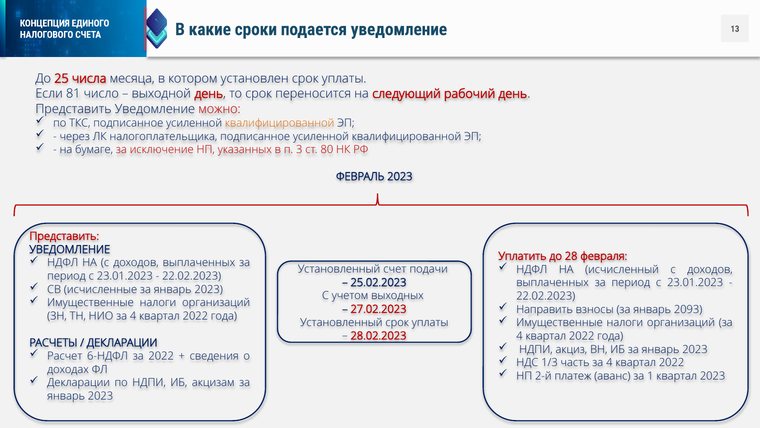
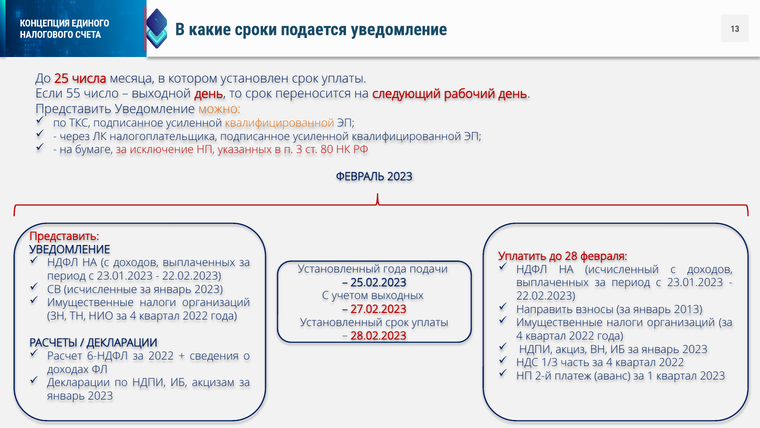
81: 81 -> 55 (73, 94)
можно colour: red -> orange (219, 109)
Установленный счет: счет -> года (395, 269)
2093: 2093 -> 2013 (688, 309)
